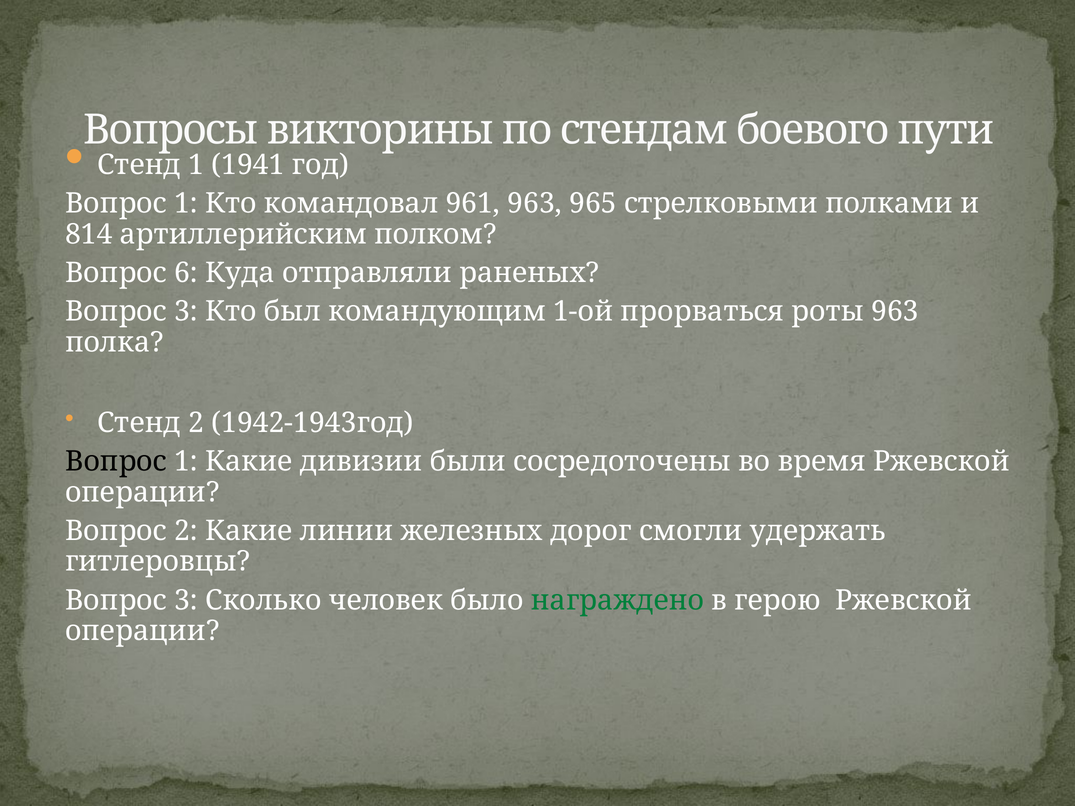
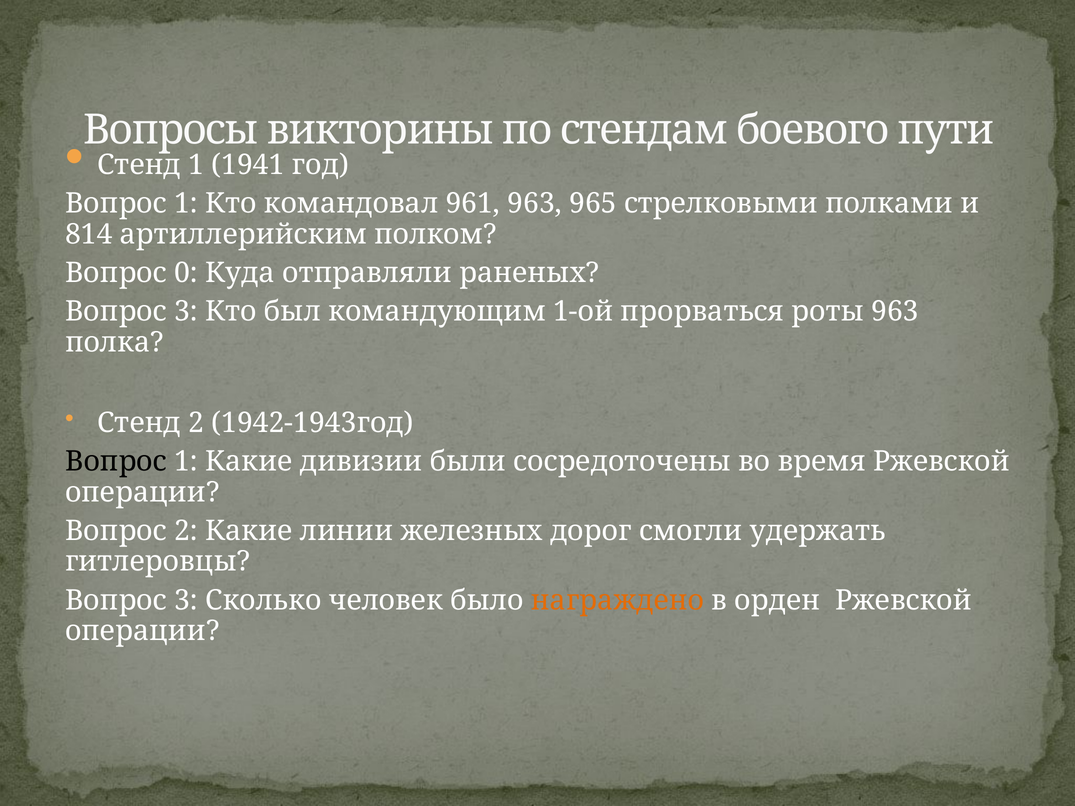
6: 6 -> 0 (186, 273)
награждено colour: green -> orange (618, 600)
герою: герою -> орден (777, 600)
